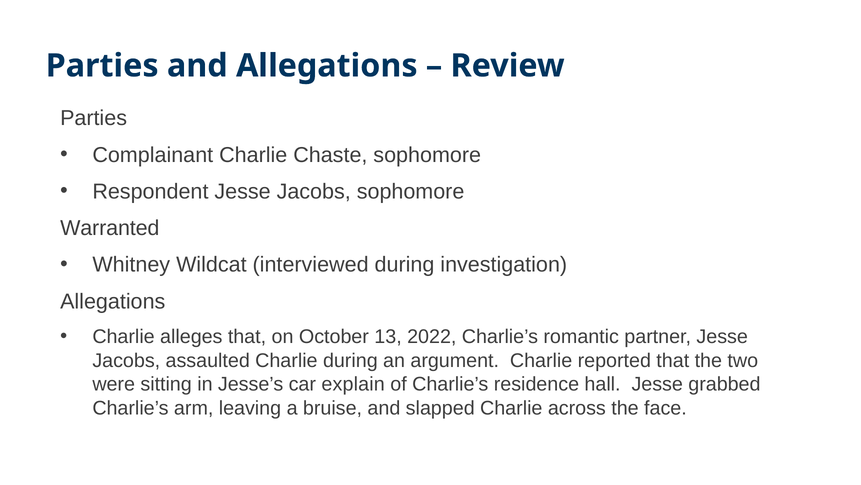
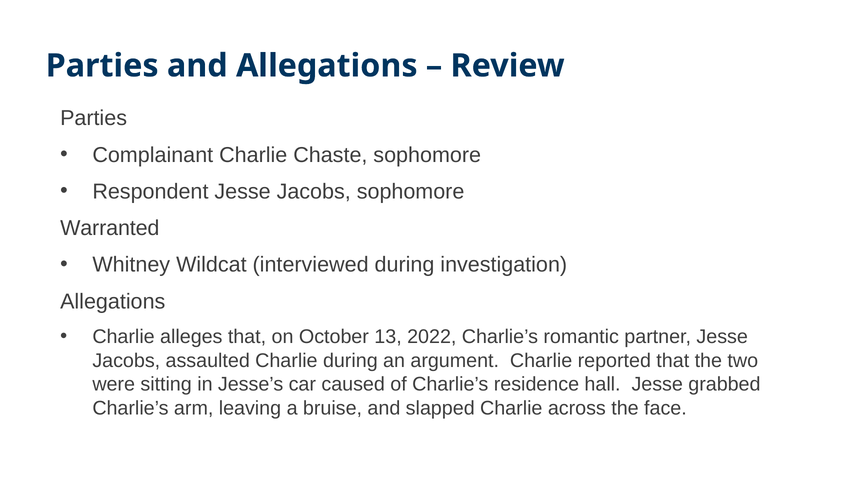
explain: explain -> caused (353, 384)
